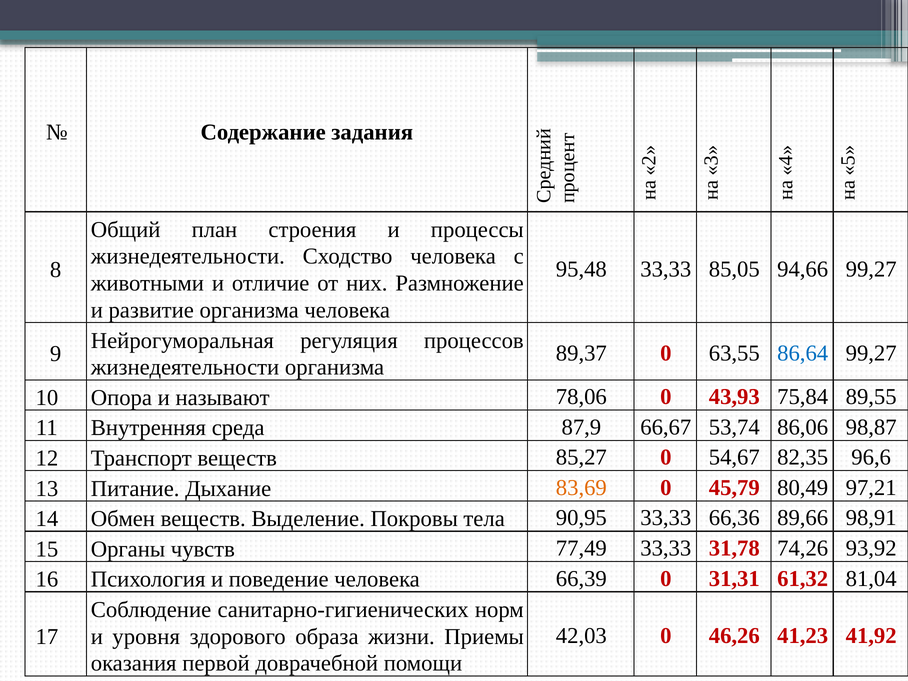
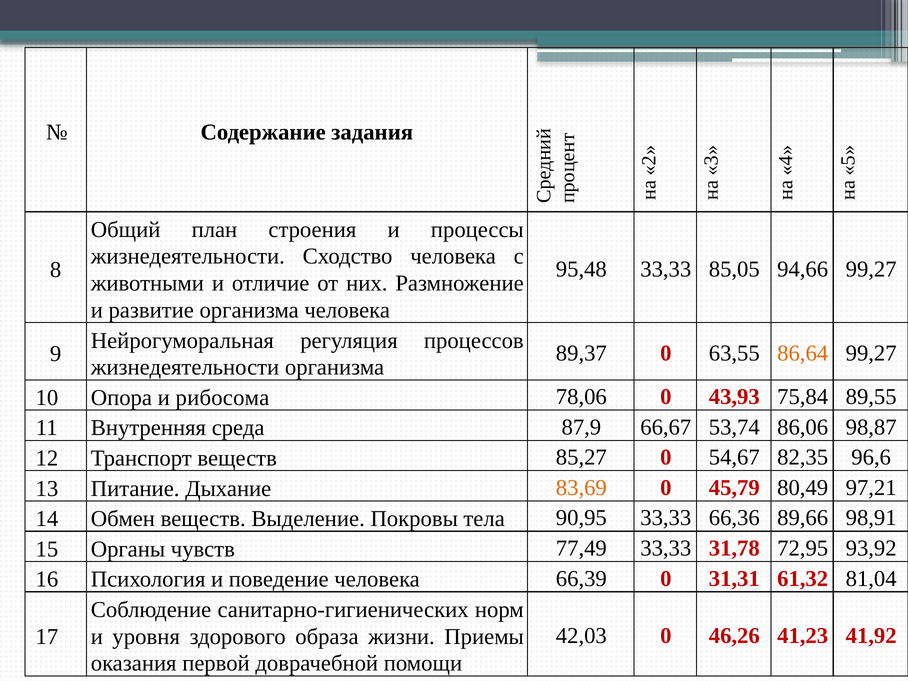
86,64 colour: blue -> orange (803, 353)
называют: называют -> рибосома (222, 398)
74,26: 74,26 -> 72,95 (803, 548)
